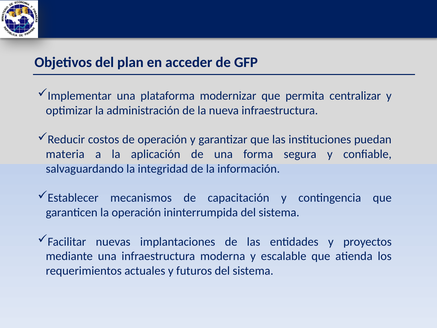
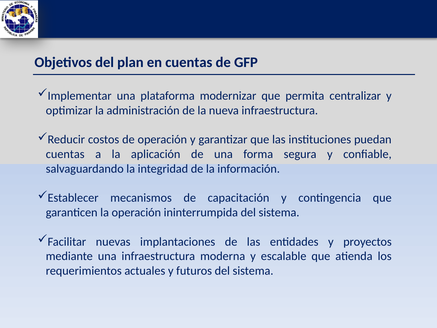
en acceder: acceder -> cuentas (189, 62)
materia: materia -> cuentas (65, 154)
